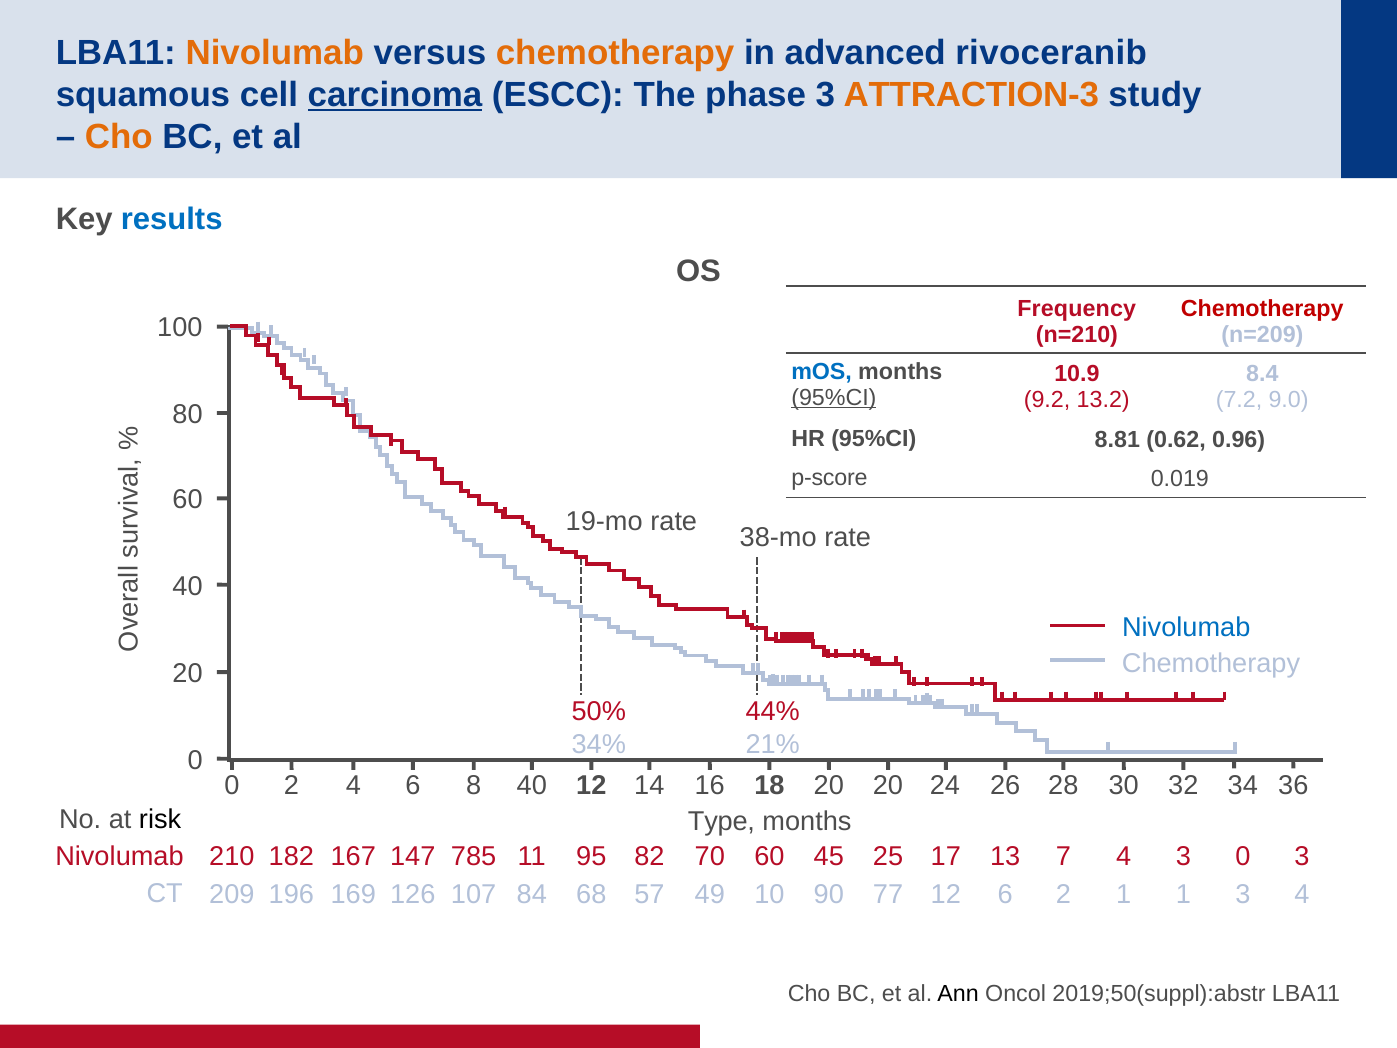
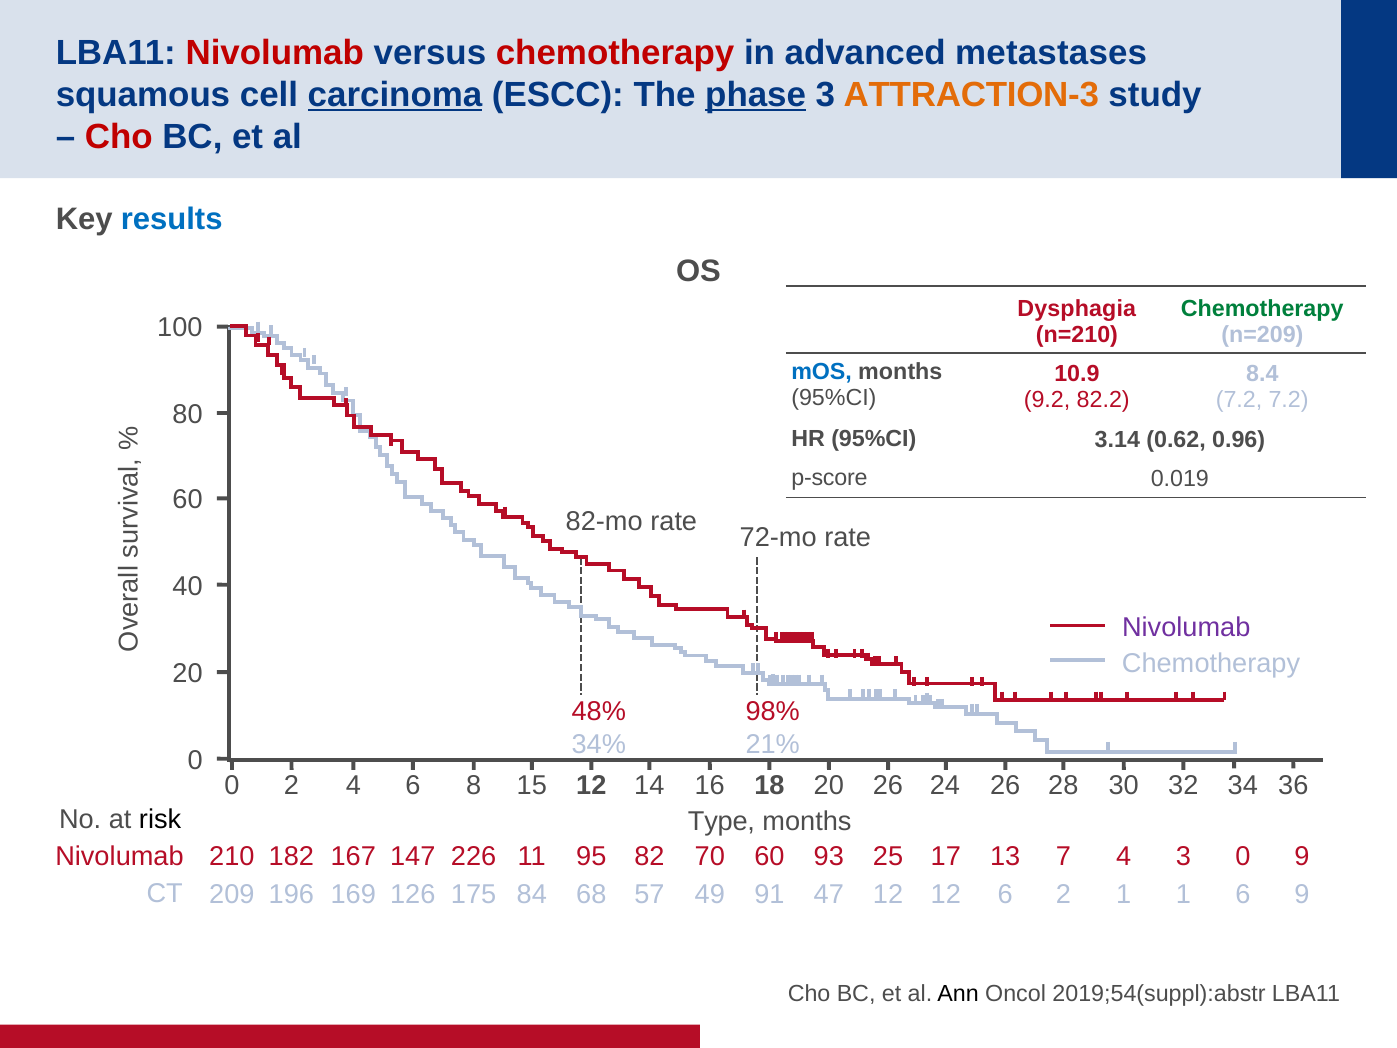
Nivolumab colour: orange -> red (275, 53)
chemotherapy colour: orange -> red (615, 53)
rivoceranib: rivoceranib -> metastases (1051, 53)
phase underline: none -> present (756, 95)
Cho colour: orange -> red (119, 137)
Frequency: Frequency -> Dysphagia (1077, 308)
Chemotherapy colour: red -> green (1262, 308)
95%CI underline: present -> none (834, 398)
13.2: 13.2 -> 82.2 (1103, 400)
7.2 9.0: 9.0 -> 7.2 (1289, 400)
8.81: 8.81 -> 3.14 (1117, 439)
19-mo: 19-mo -> 82-mo (604, 521)
38-mo: 38-mo -> 72-mo (778, 537)
Nivolumab colour: blue -> purple (1186, 627)
50%: 50% -> 48% (599, 712)
44%: 44% -> 98% (773, 712)
0 40: 40 -> 15 (532, 785)
2 20: 20 -> 26 (888, 785)
45: 45 -> 93 (829, 856)
0 3: 3 -> 9 (1302, 856)
785: 785 -> 226 (474, 856)
107: 107 -> 175 (474, 894)
10: 10 -> 91 (769, 894)
90: 90 -> 47 (829, 894)
49 77: 77 -> 12 (888, 894)
12 3: 3 -> 6 (1243, 894)
1 4: 4 -> 9 (1302, 894)
2019;50(suppl):abstr: 2019;50(suppl):abstr -> 2019;54(suppl):abstr (1159, 993)
